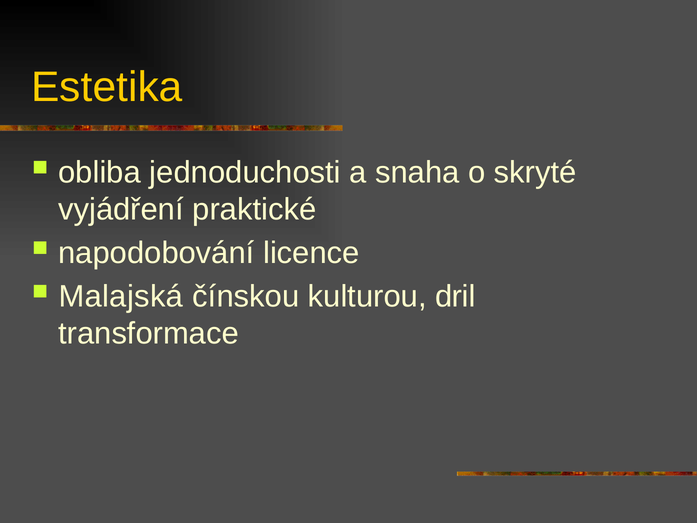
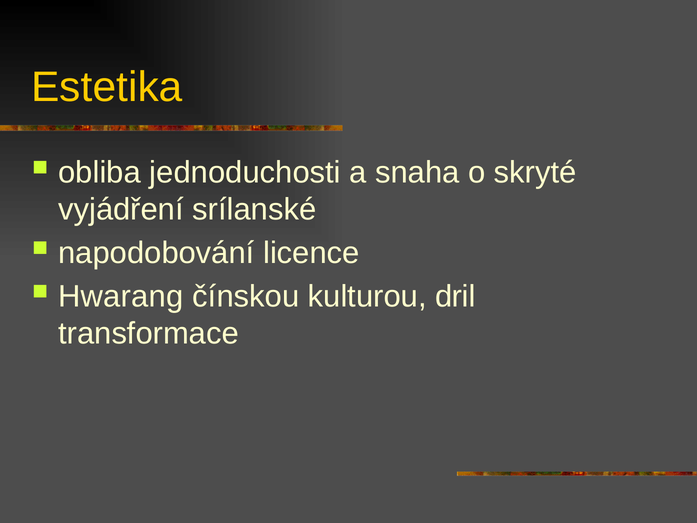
praktické: praktické -> srílanské (254, 209)
Malajská: Malajská -> Hwarang (121, 296)
